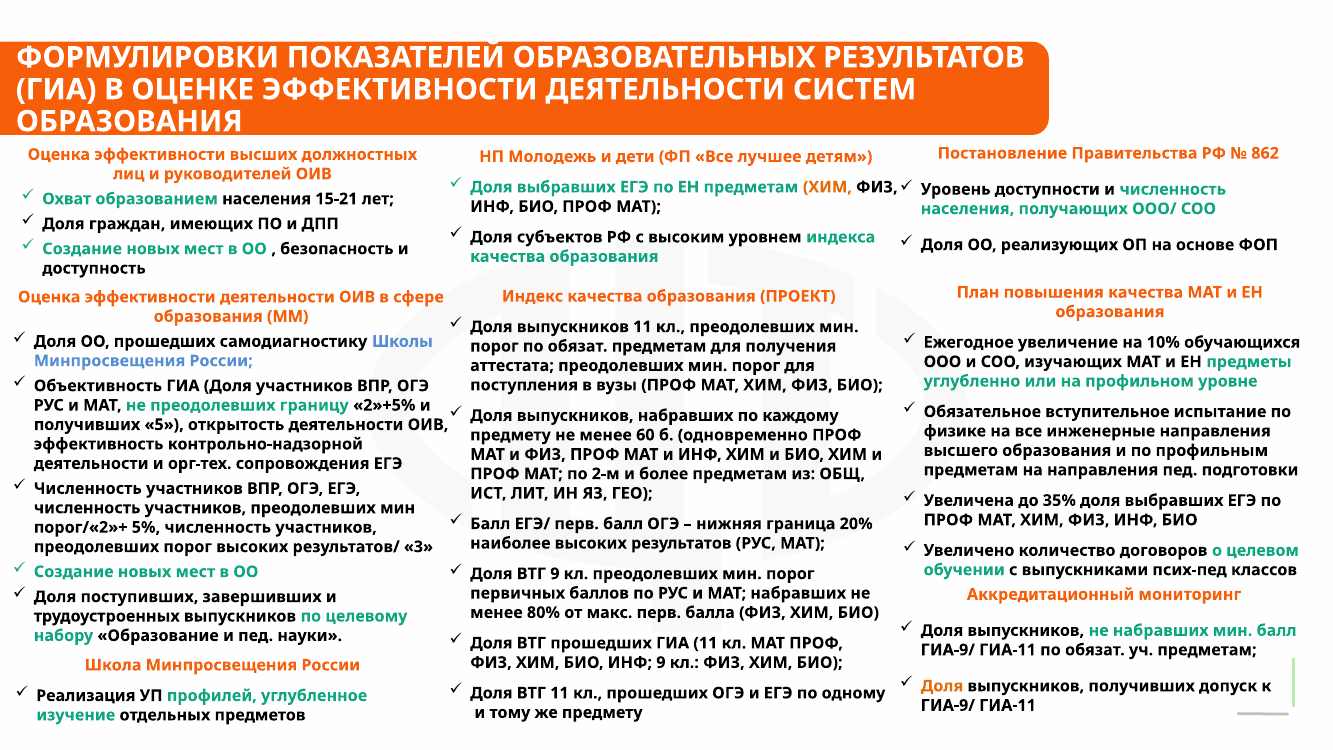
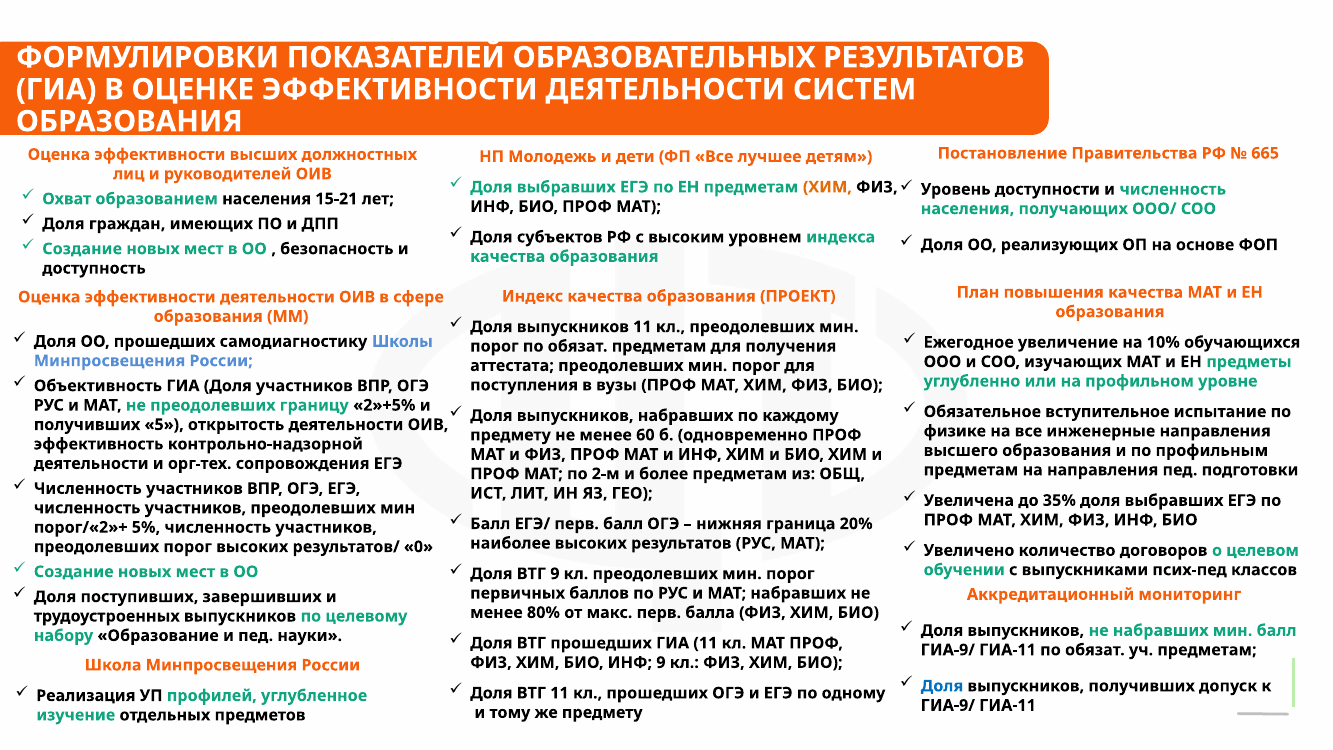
862: 862 -> 665 (1265, 153)
3: 3 -> 0 (418, 547)
Доля colour: orange -> blue (942, 686)
